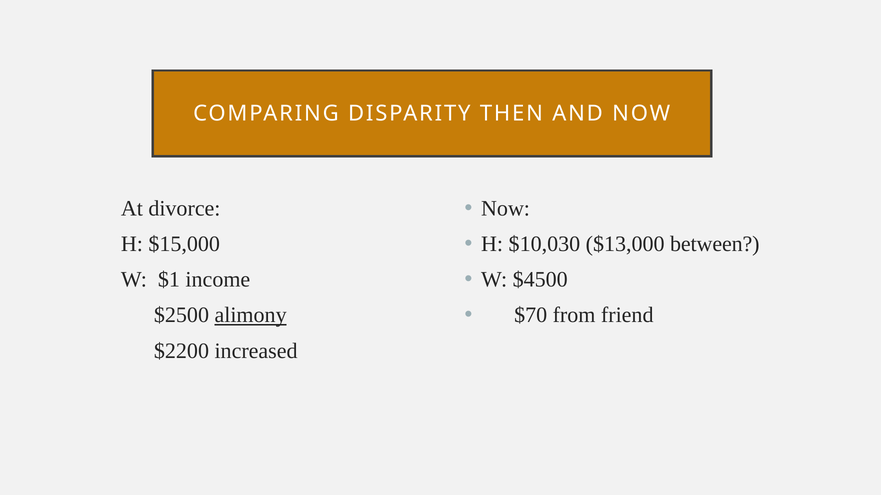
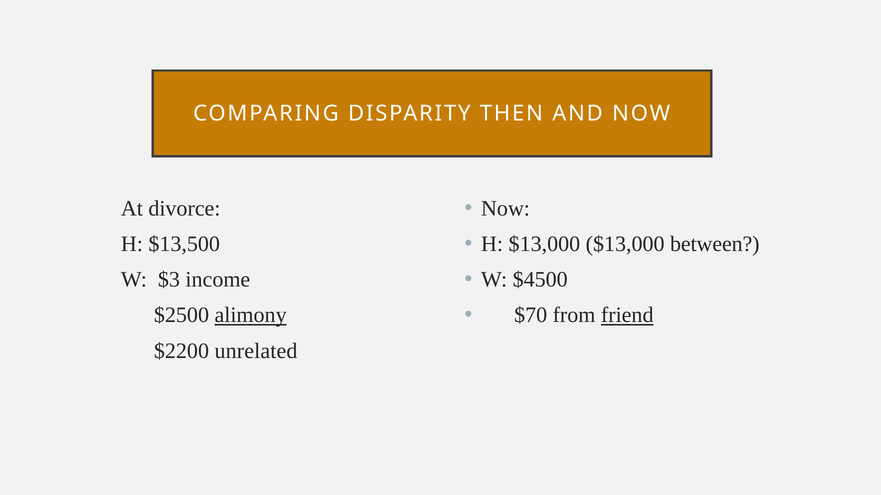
H $10,030: $10,030 -> $13,000 (544, 244)
$15,000: $15,000 -> $13,500 (184, 244)
$1: $1 -> $3 (169, 280)
friend underline: none -> present (627, 316)
increased: increased -> unrelated (256, 351)
